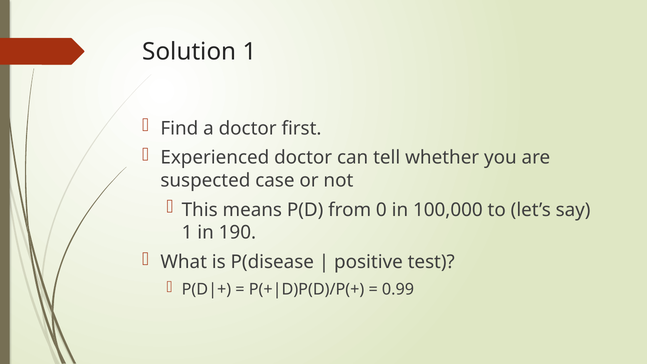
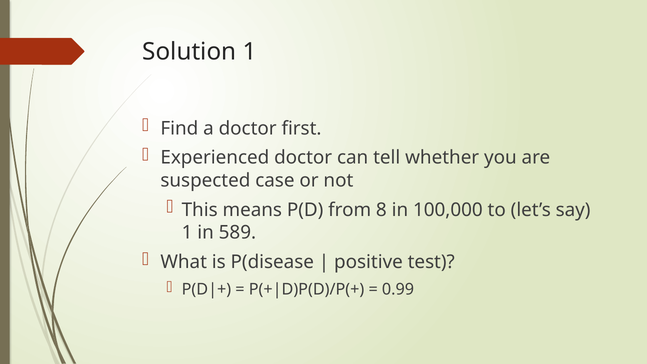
0: 0 -> 8 (381, 210)
190: 190 -> 589 (237, 232)
